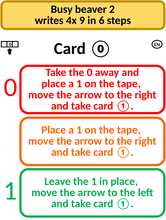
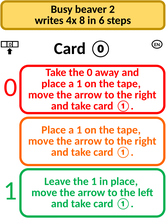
9: 9 -> 8 (82, 20)
